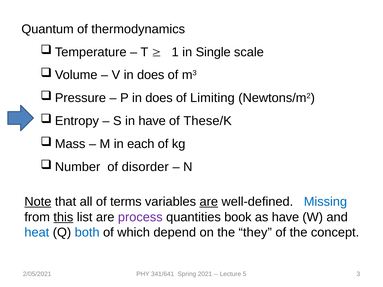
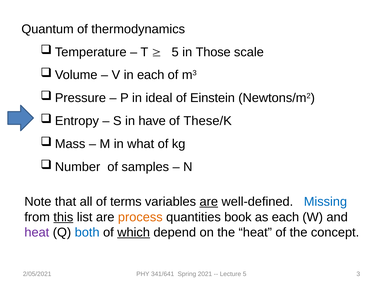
³ 1: 1 -> 5 (175, 52)
Single: Single -> Those (213, 52)
V in does: does -> each (151, 75)
P in does: does -> ideal (159, 98)
Limiting: Limiting -> Einstein (212, 98)
each: each -> what (141, 144)
disorder: disorder -> samples (145, 167)
Note underline: present -> none (38, 202)
process colour: purple -> orange (140, 217)
as have: have -> each (285, 217)
heat colour: blue -> purple (37, 233)
which underline: none -> present (134, 233)
the they: they -> heat (255, 233)
